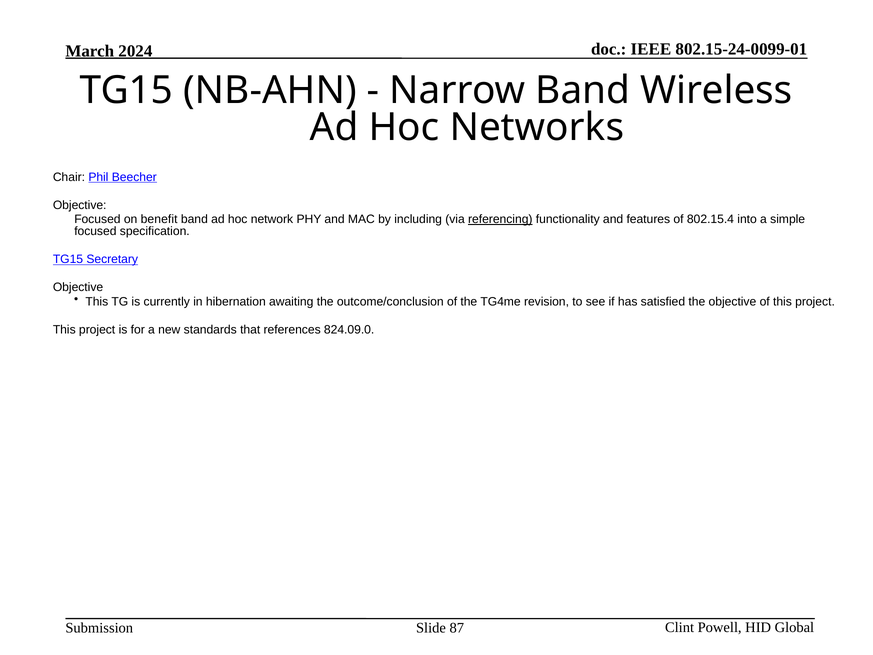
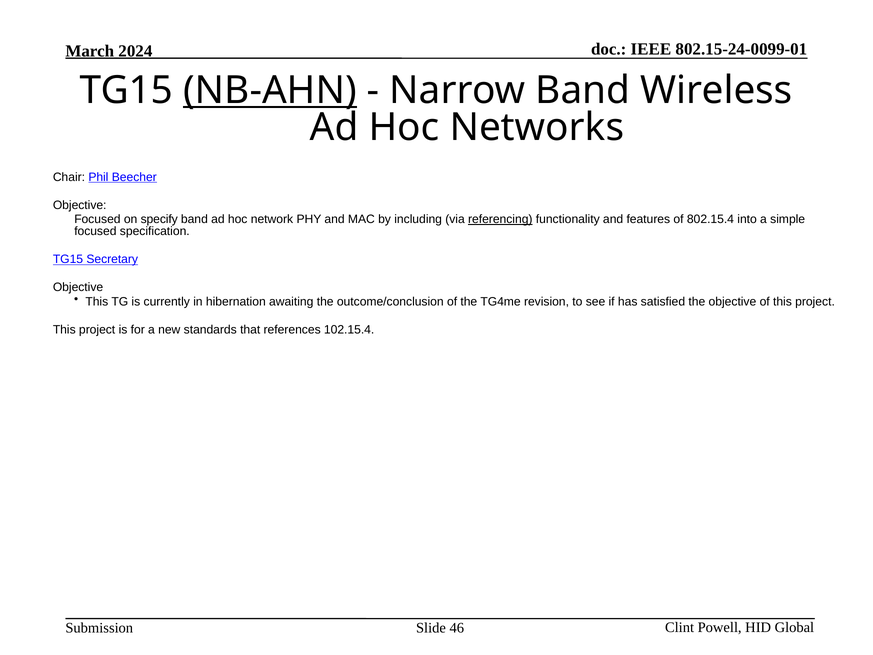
NB-AHN underline: none -> present (270, 90)
benefit: benefit -> specify (159, 219)
824.09.0: 824.09.0 -> 102.15.4 (349, 330)
87: 87 -> 46 (457, 628)
